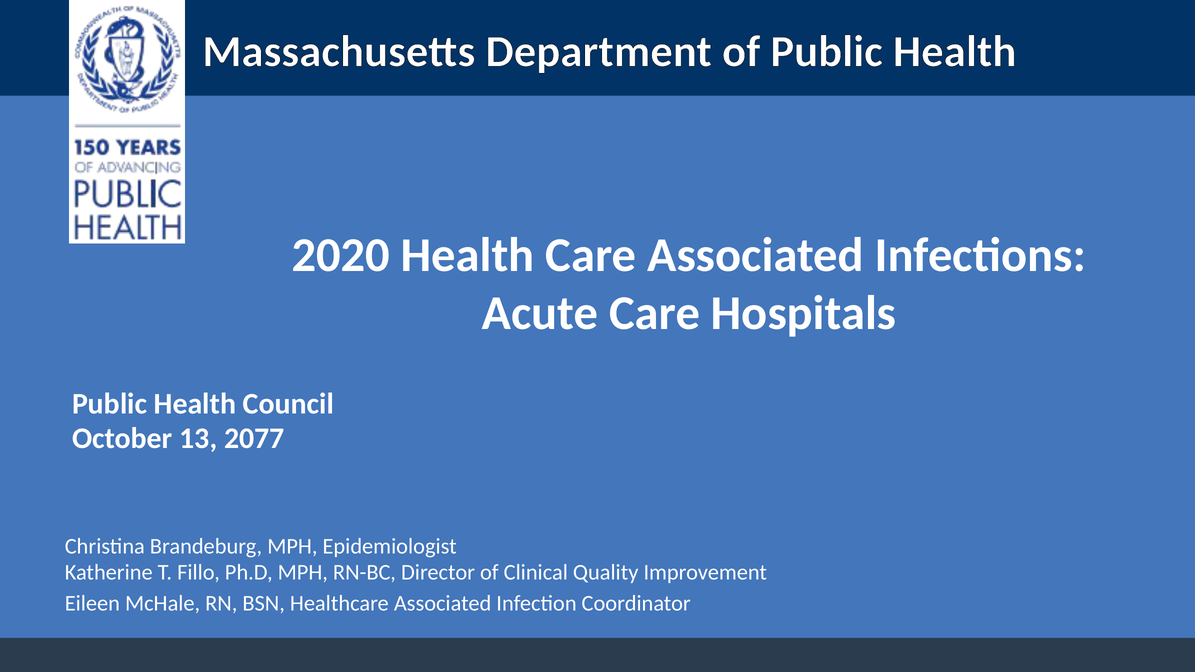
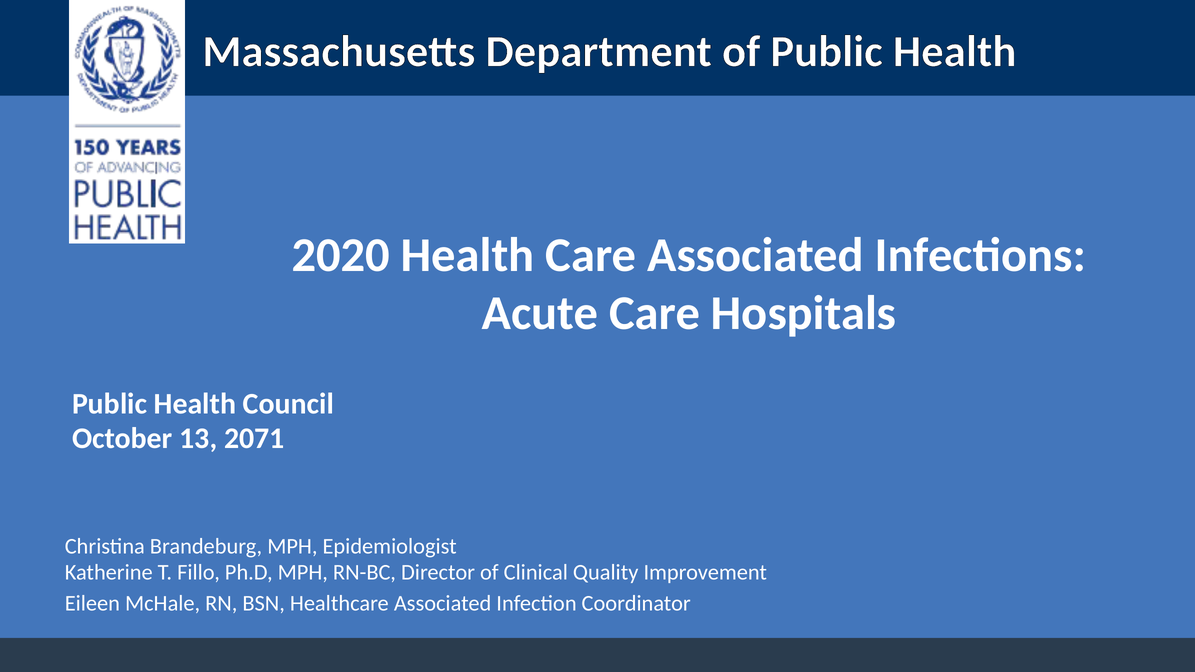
2077: 2077 -> 2071 (254, 439)
